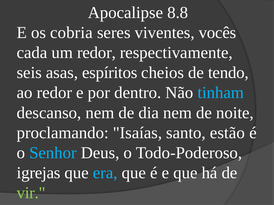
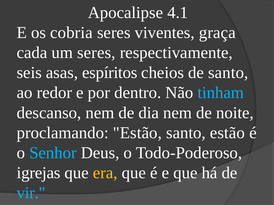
8.8: 8.8 -> 4.1 (178, 13)
vocês: vocês -> graça (217, 33)
um redor: redor -> seres (96, 53)
de tendo: tendo -> santo (228, 73)
proclamando Isaías: Isaías -> Estão (137, 133)
era colour: light blue -> yellow (105, 173)
vir colour: light green -> light blue (31, 193)
